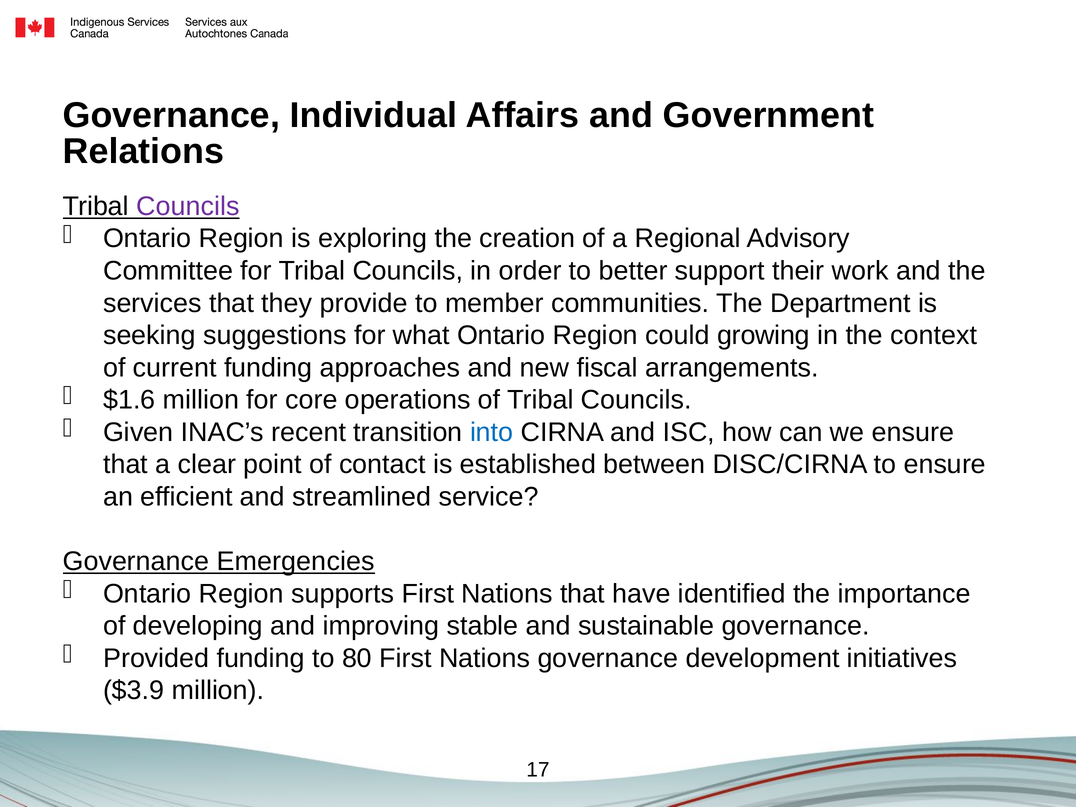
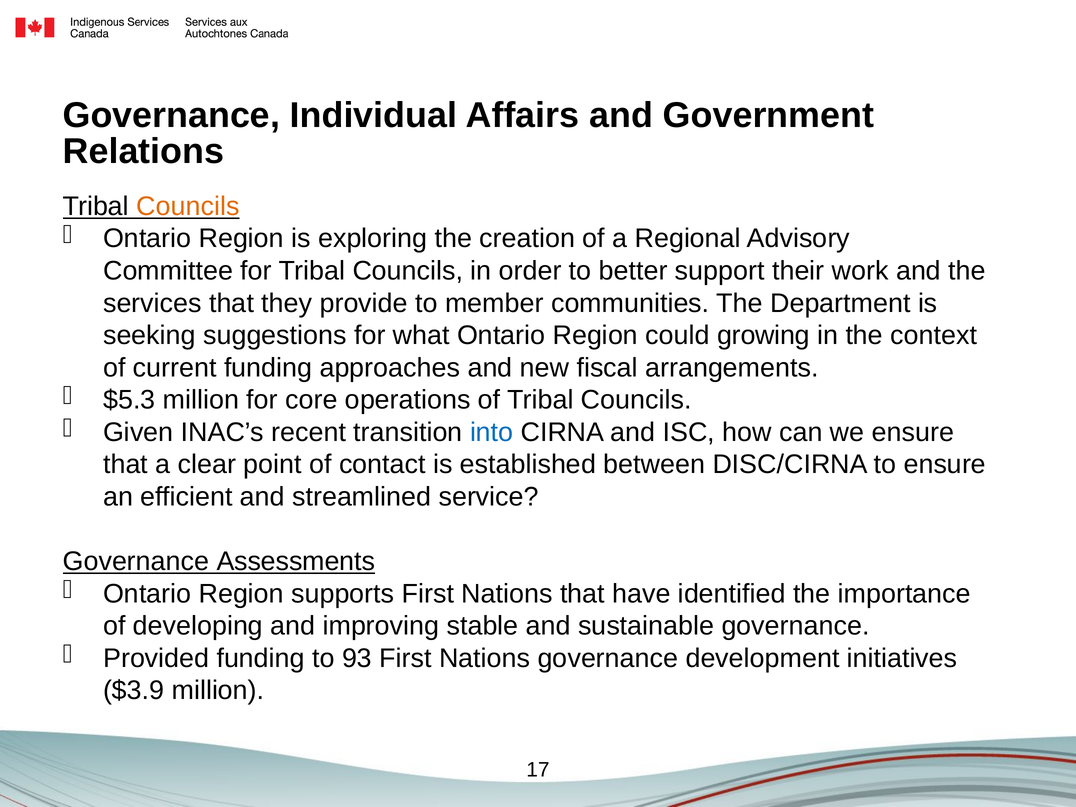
Councils colour: purple -> orange (188, 206)
$1.6: $1.6 -> $5.3 (129, 400)
Emergencies: Emergencies -> Assessments (296, 561)
80: 80 -> 93 (357, 658)
